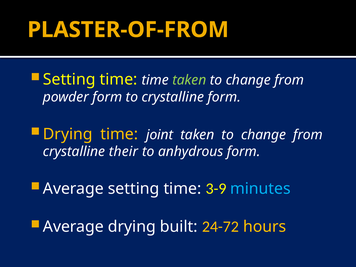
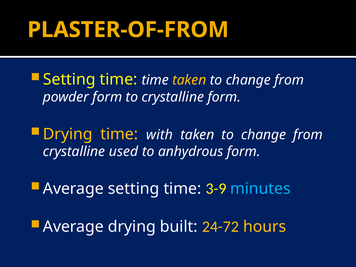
taken colour: light green -> yellow (189, 80)
joint: joint -> with (160, 135)
their: their -> used (124, 152)
